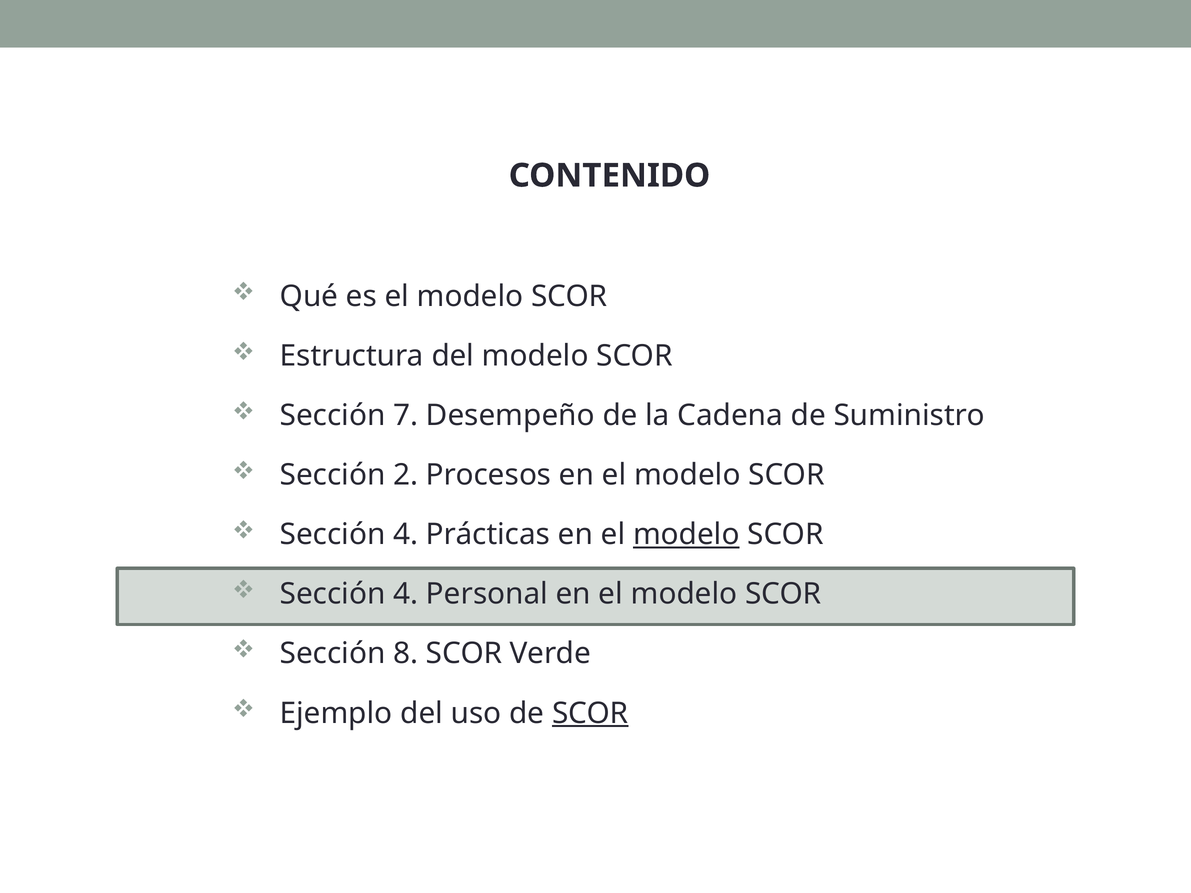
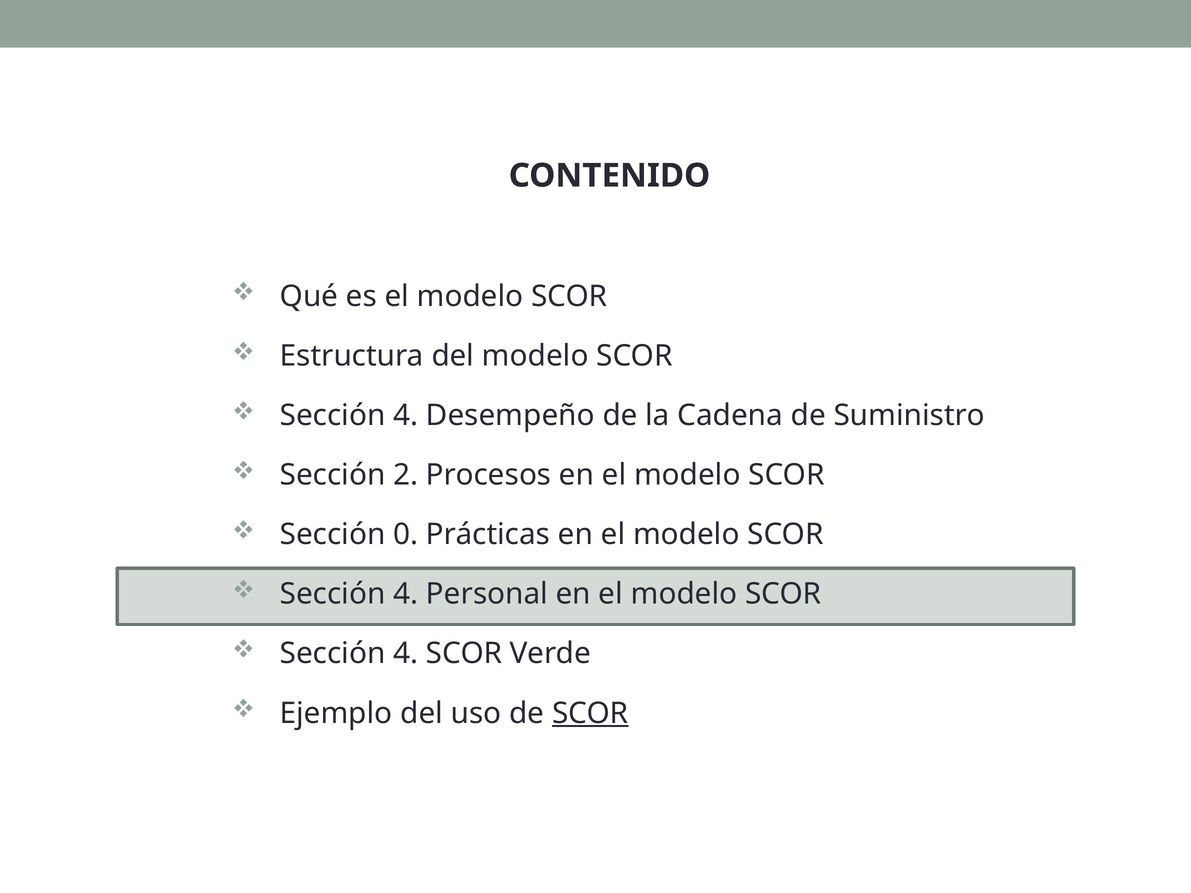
7: 7 -> 4 (406, 416)
4: 4 -> 0 (406, 535)
modelo underline: present -> none (686, 535)
8: 8 -> 4 (406, 654)
